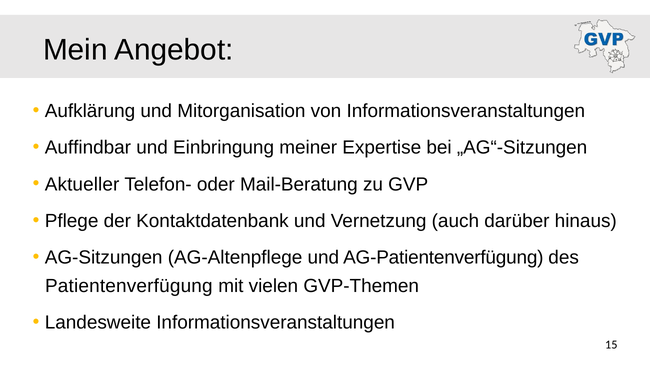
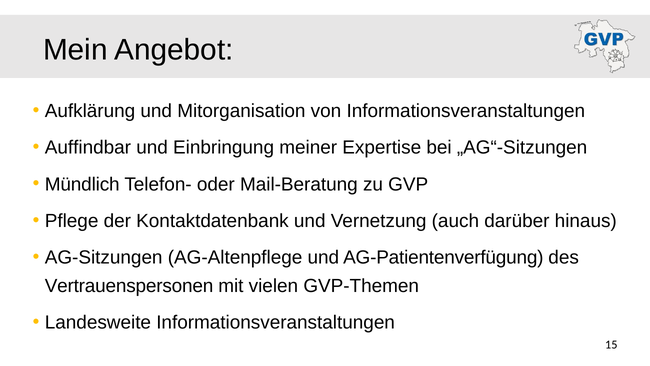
Aktueller: Aktueller -> Mündlich (82, 184)
Patientenverfügung: Patientenverfügung -> Vertrauenspersonen (129, 286)
